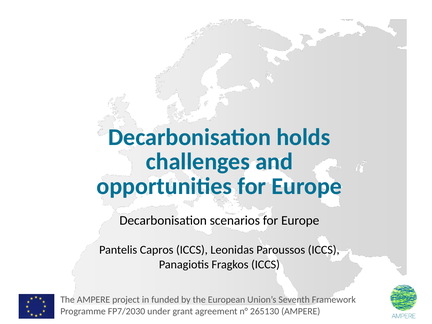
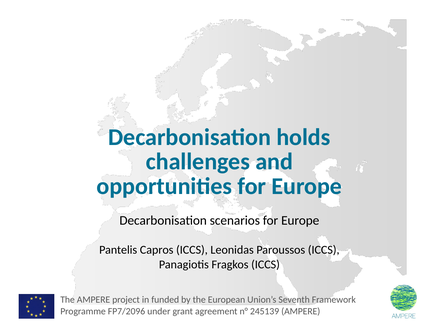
FP7/2030: FP7/2030 -> FP7/2096 (126, 311)
265130: 265130 -> 245139 (265, 311)
